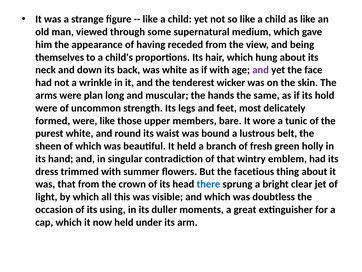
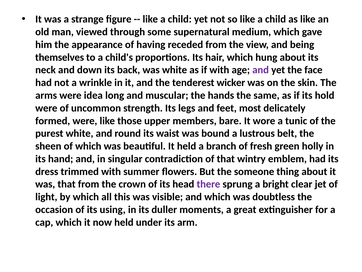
plan: plan -> idea (93, 95)
facetious: facetious -> someone (254, 171)
there colour: blue -> purple (208, 184)
